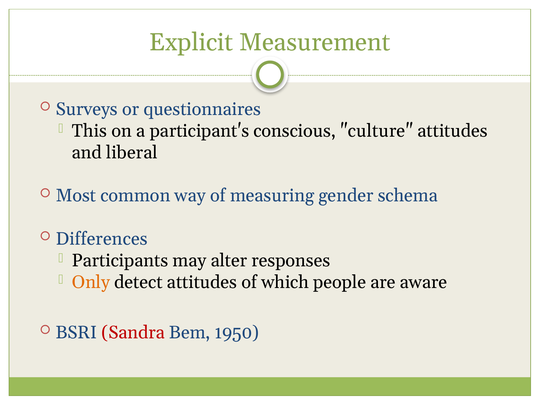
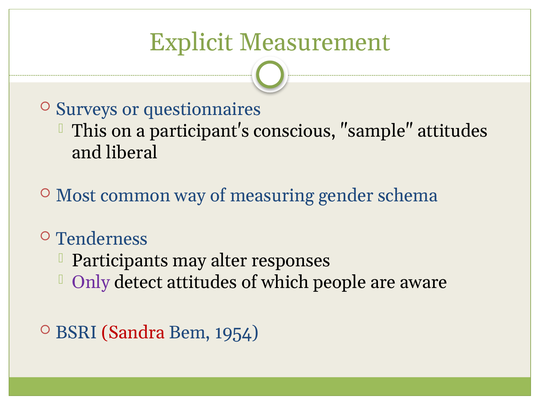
culture: culture -> sample (377, 131)
Differences: Differences -> Tenderness (102, 239)
Only colour: orange -> purple (91, 282)
1950: 1950 -> 1954 (237, 332)
